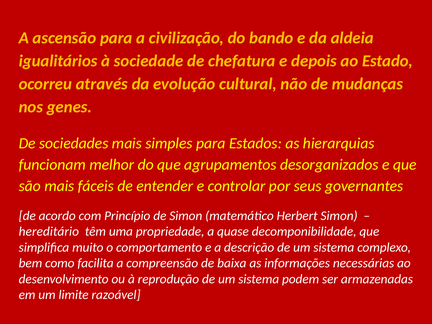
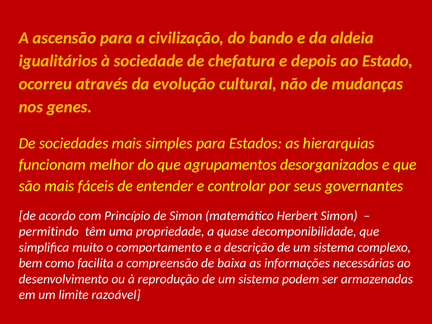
hereditário: hereditário -> permitindo (49, 232)
